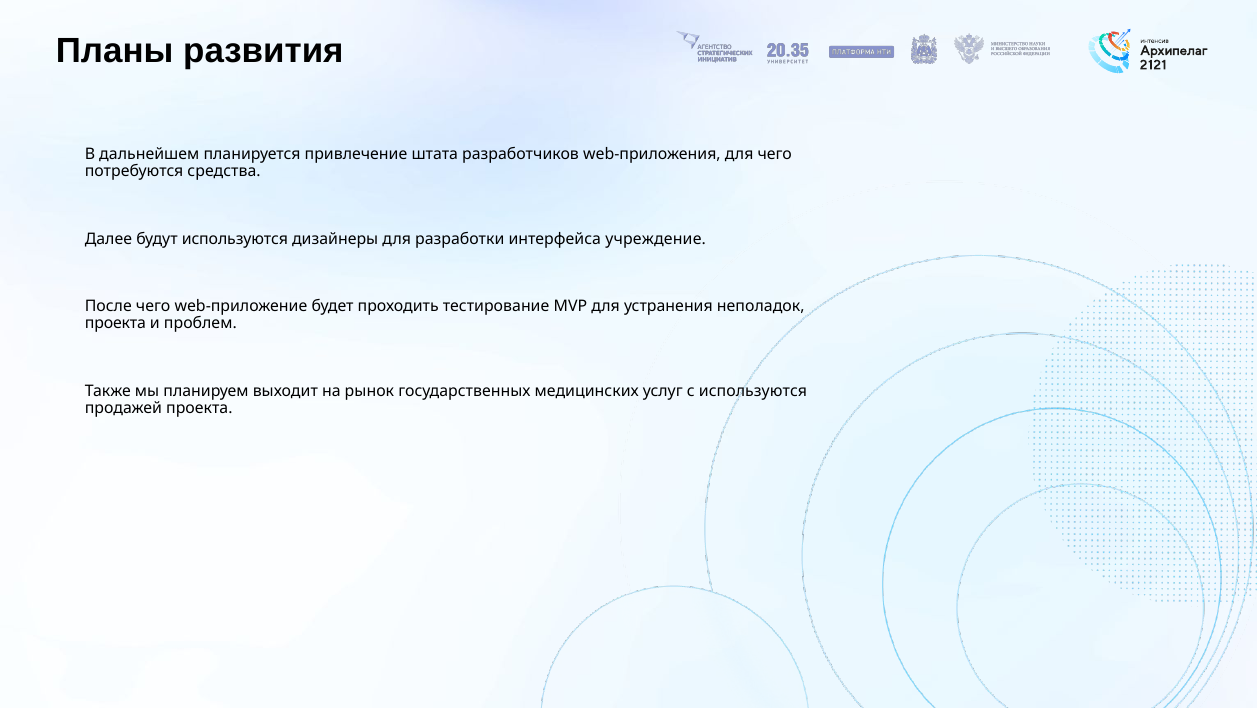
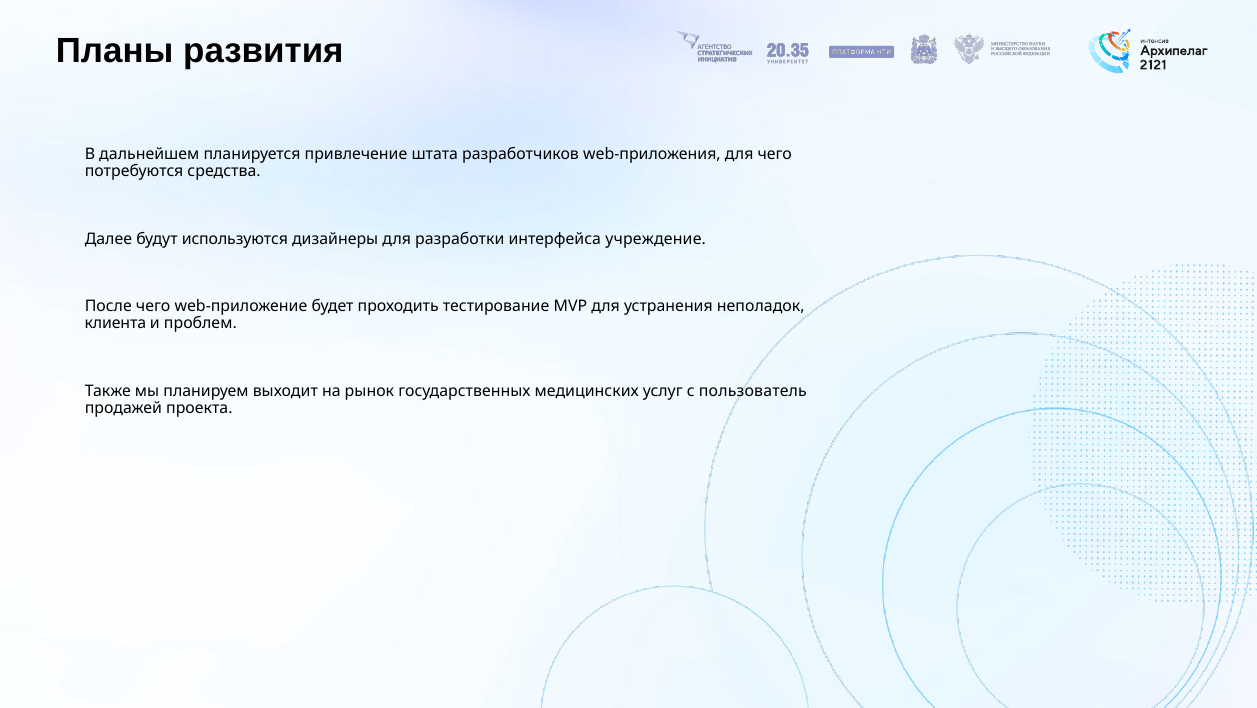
проекта: проекта -> клиента (115, 323)
с используются: используются -> пользователь (753, 391)
